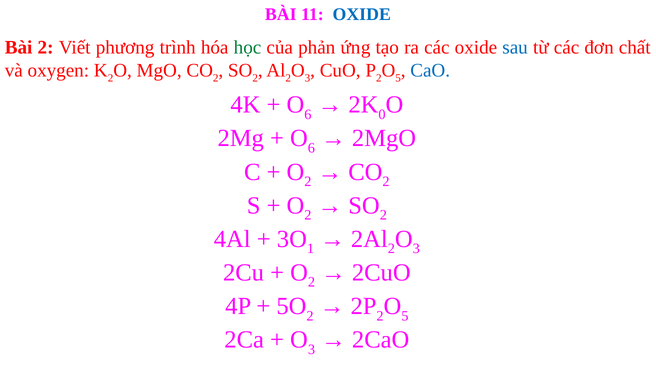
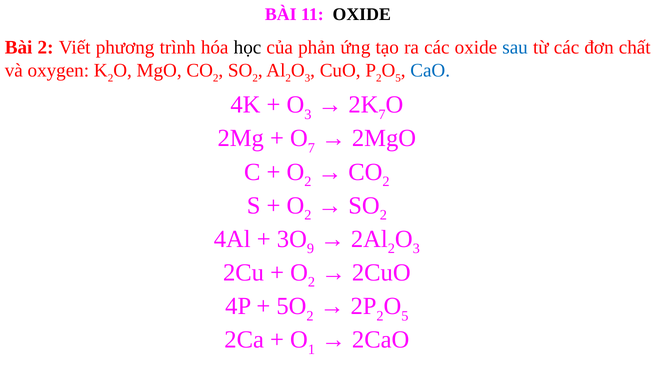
OXIDE colour: blue -> black (362, 14)
học colour: green -> black (247, 47)
6: 6 -> 3 (308, 114)
0: 0 -> 7 (382, 114)
6: 6 -> 7 (311, 148)
1: 1 -> 9 (310, 249)
3: 3 -> 1 (312, 349)
